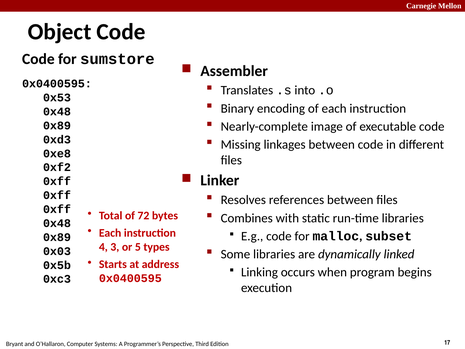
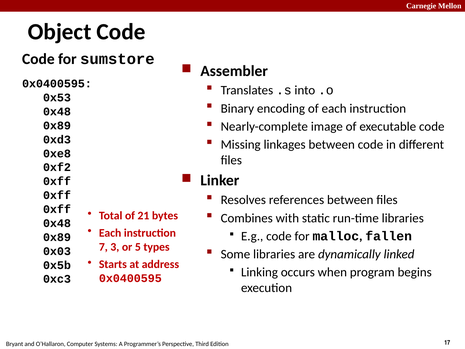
72: 72 -> 21 (143, 215)
subset: subset -> fallen (389, 236)
4: 4 -> 7 (103, 247)
